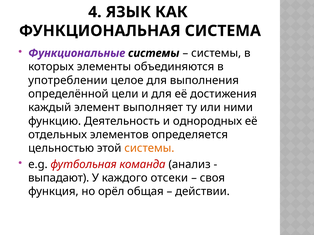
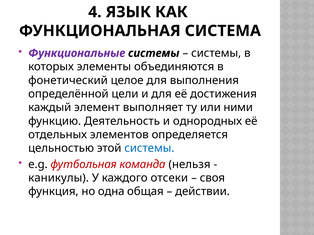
употреблении: употреблении -> фонетический (68, 80)
системы colour: orange -> blue (149, 148)
анализ: анализ -> нельзя (190, 165)
выпадают: выпадают -> каникулы (59, 178)
орёл: орёл -> одна (111, 192)
